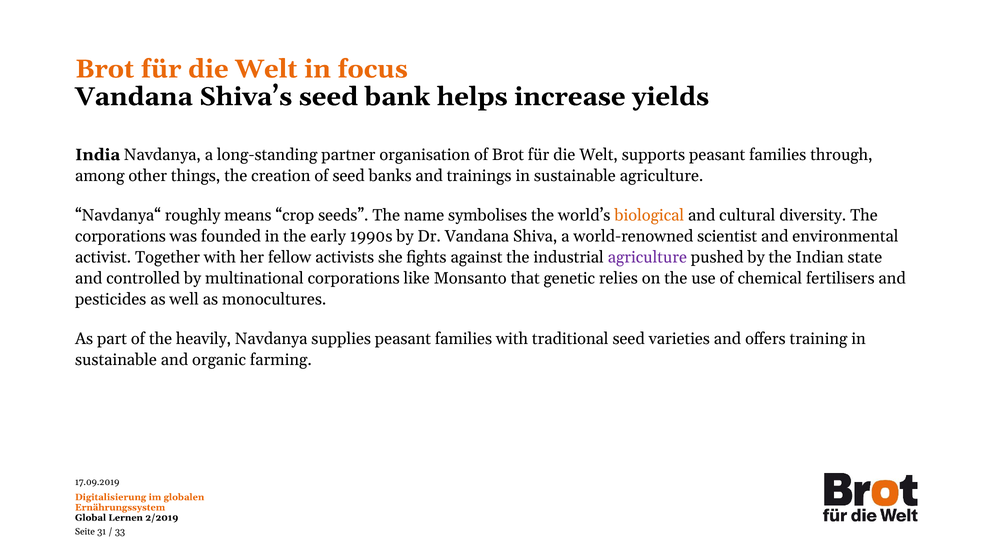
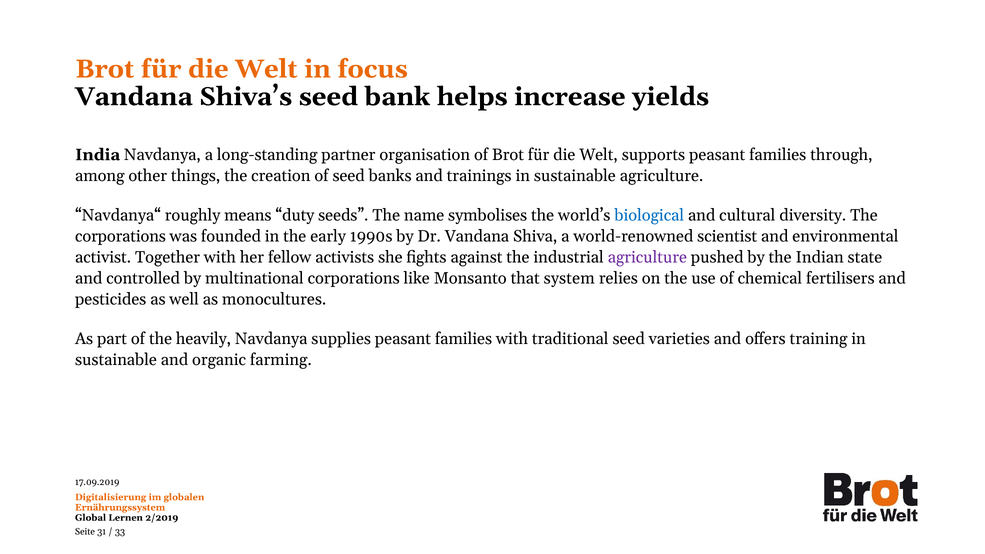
crop: crop -> duty (295, 215)
biological colour: orange -> blue (649, 215)
genetic: genetic -> system (569, 278)
